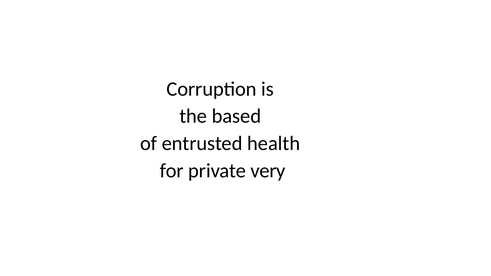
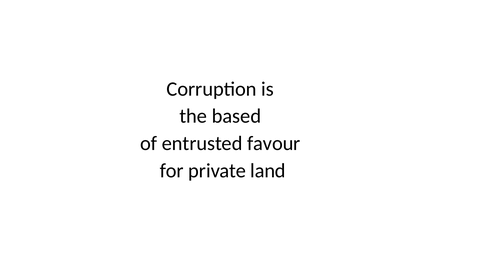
health: health -> favour (274, 144)
very: very -> land (268, 171)
